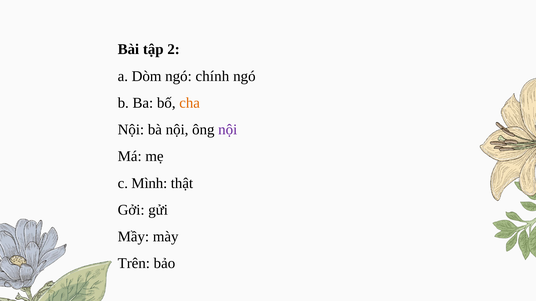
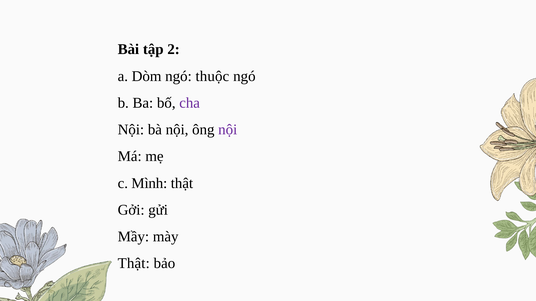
chính: chính -> thuộc (212, 76)
cha colour: orange -> purple (190, 103)
Trên: Trên -> Thật (134, 264)
